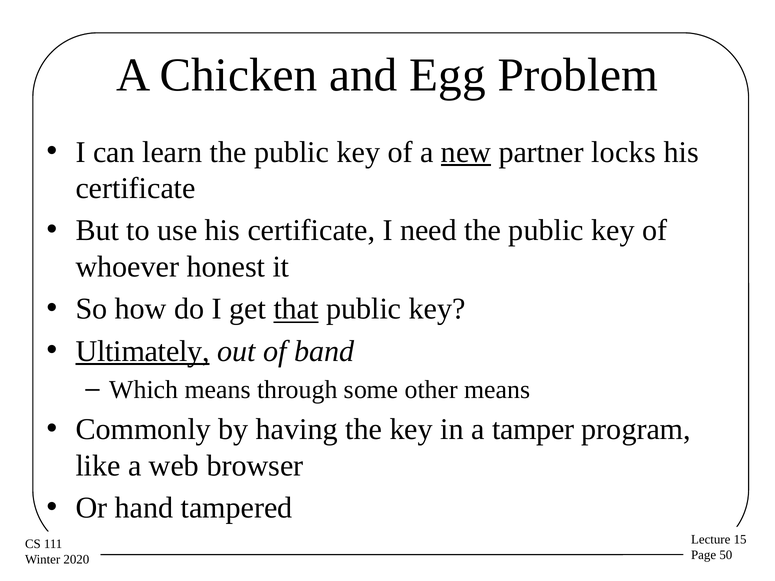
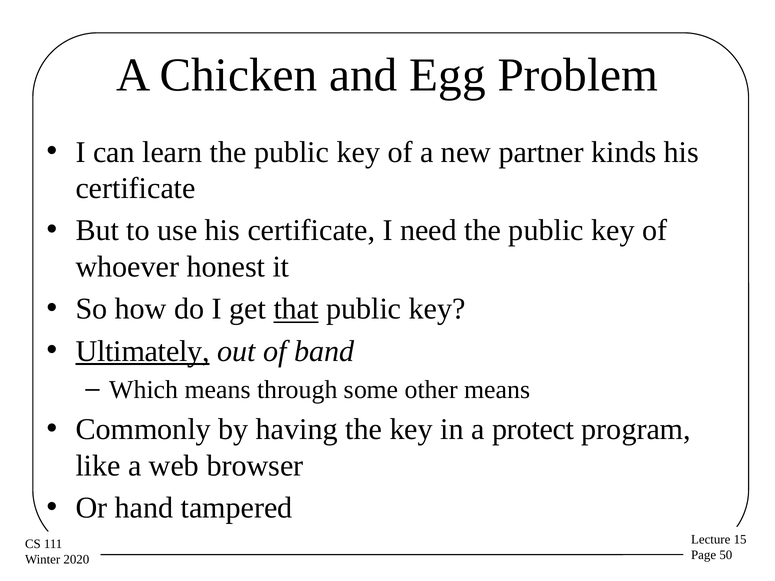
new underline: present -> none (466, 152)
locks: locks -> kinds (624, 152)
tamper: tamper -> protect (533, 430)
